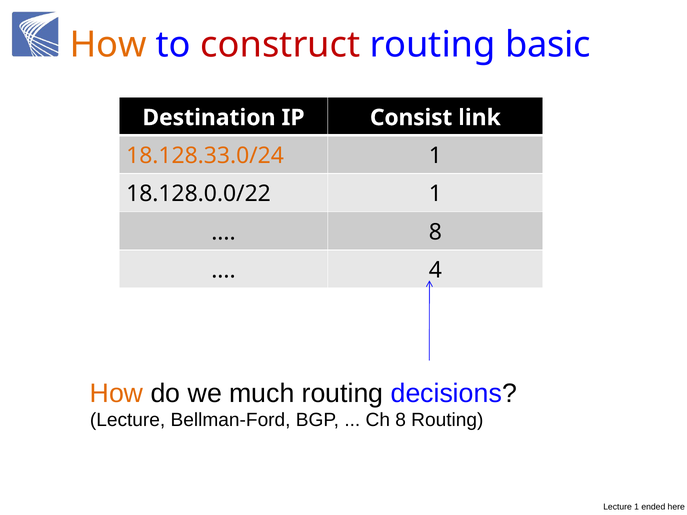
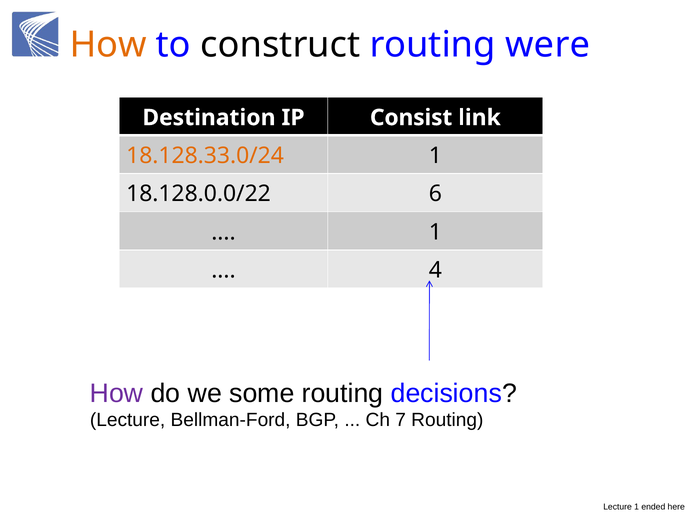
construct colour: red -> black (280, 45)
basic: basic -> were (548, 45)
18.128.0.0/22 1: 1 -> 6 (435, 194)
8: 8 -> 1 (435, 232)
How colour: orange -> purple (117, 393)
much: much -> some (262, 393)
Ch 8: 8 -> 7 (401, 420)
